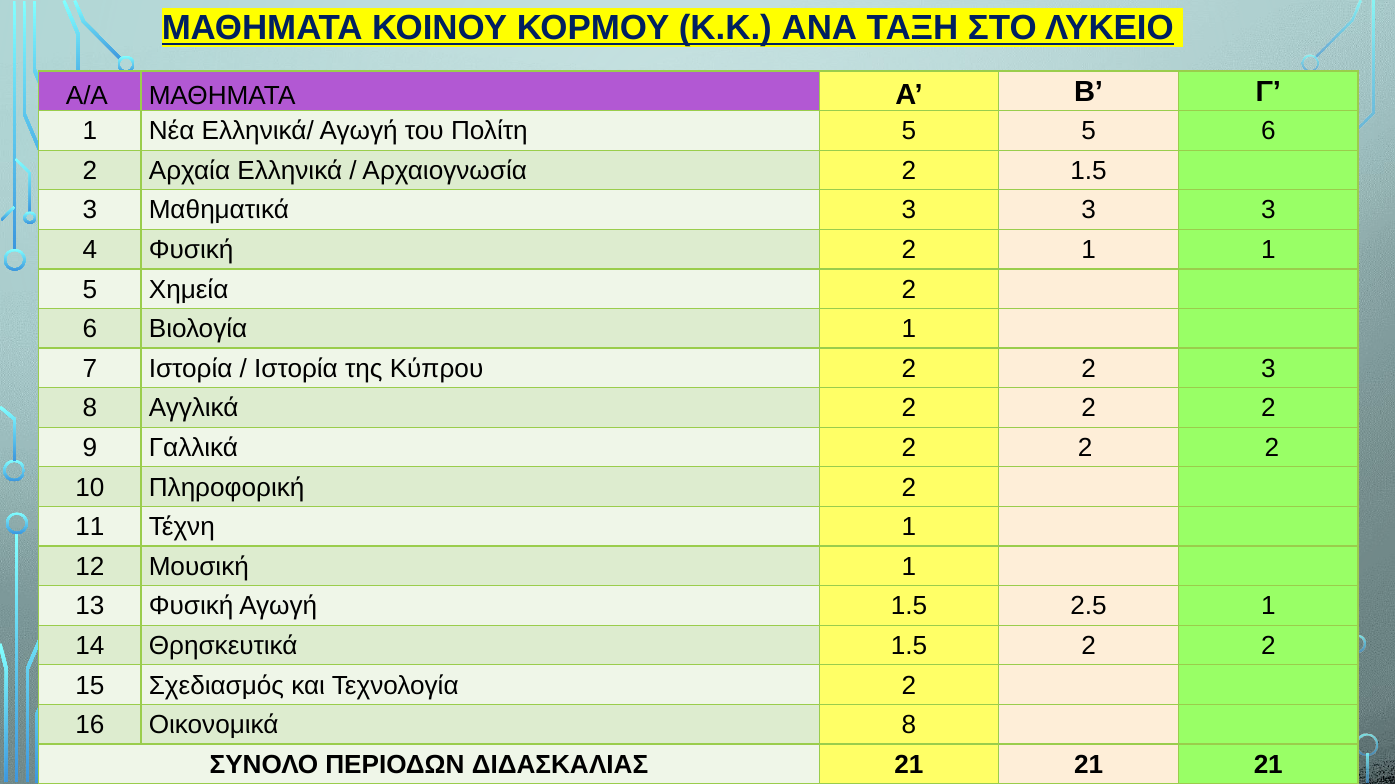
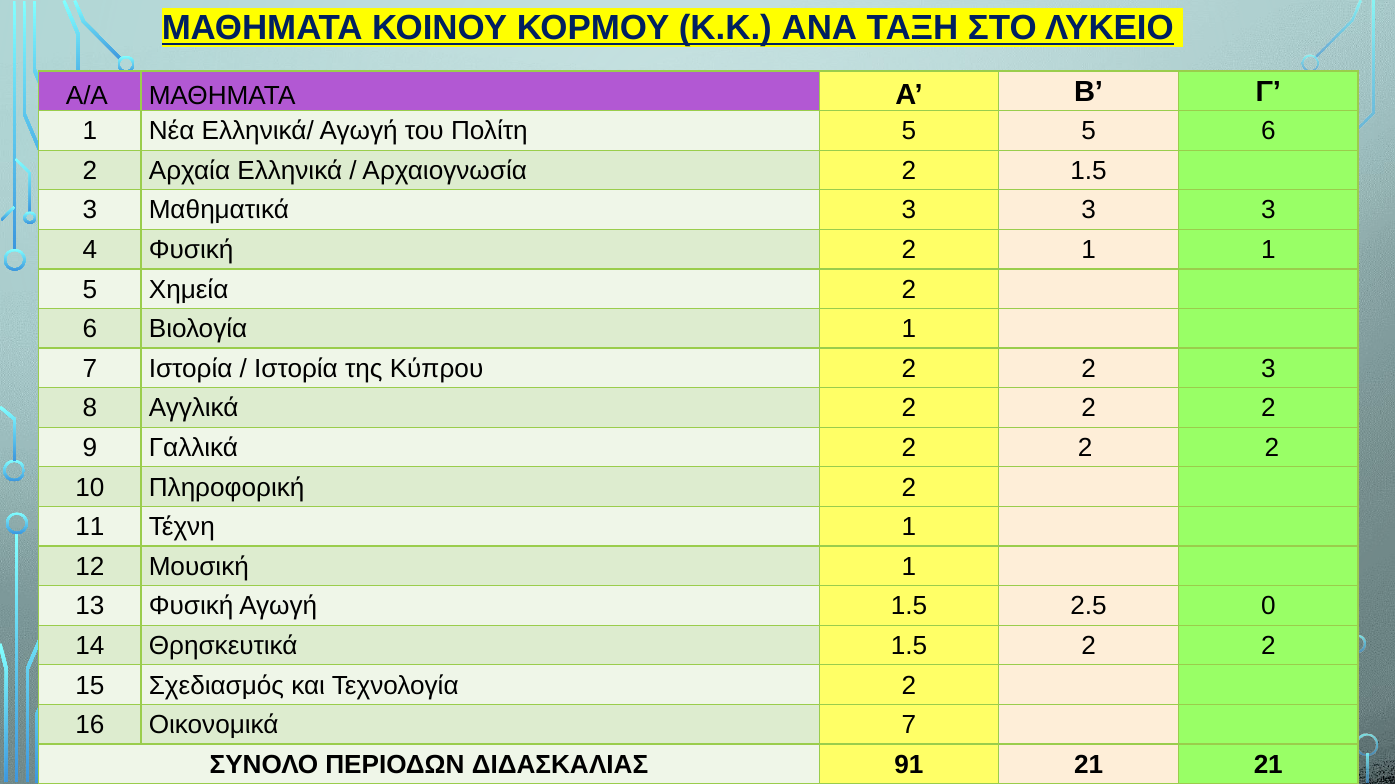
2.5 1: 1 -> 0 (1268, 607)
Οικονομικά 8: 8 -> 7 (909, 726)
ΔΙΔΑΣΚΑΛΙΑΣ 21: 21 -> 91 (909, 765)
